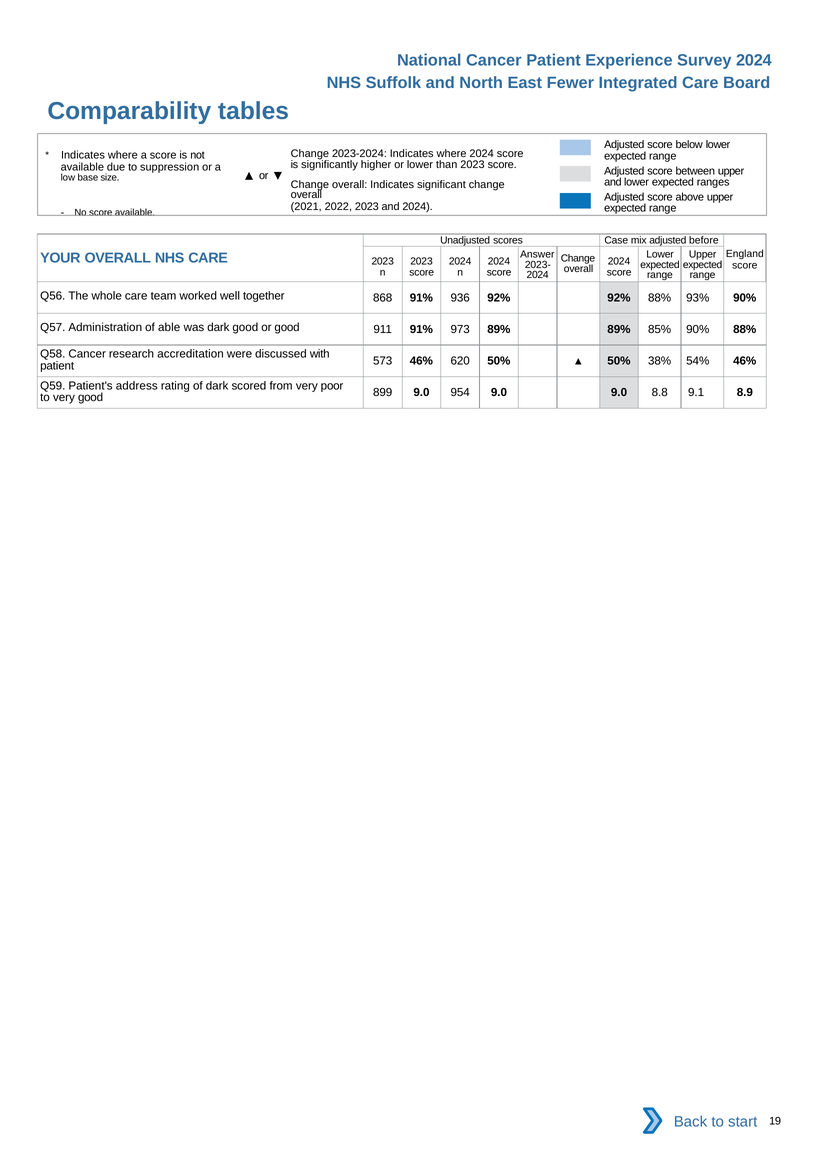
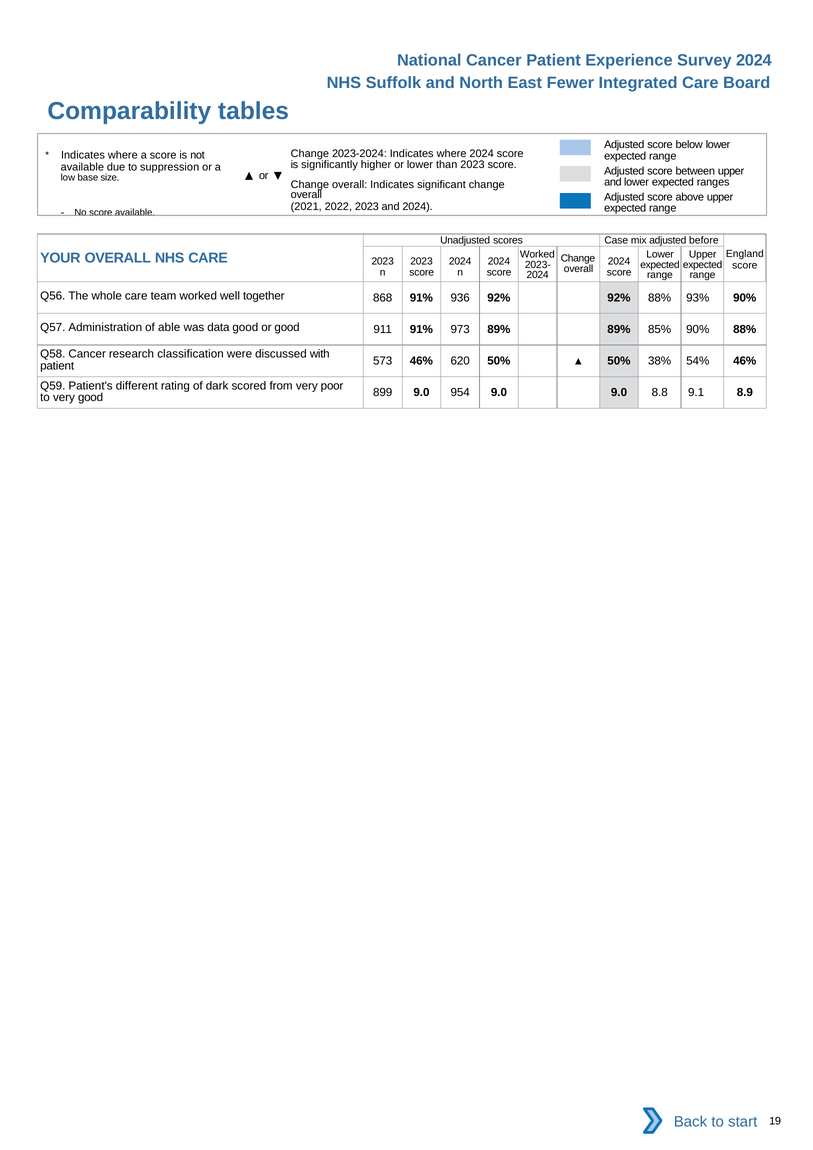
Answer: Answer -> Worked (537, 254)
was dark: dark -> data (218, 327)
accreditation: accreditation -> classification (191, 354)
address: address -> different (137, 386)
